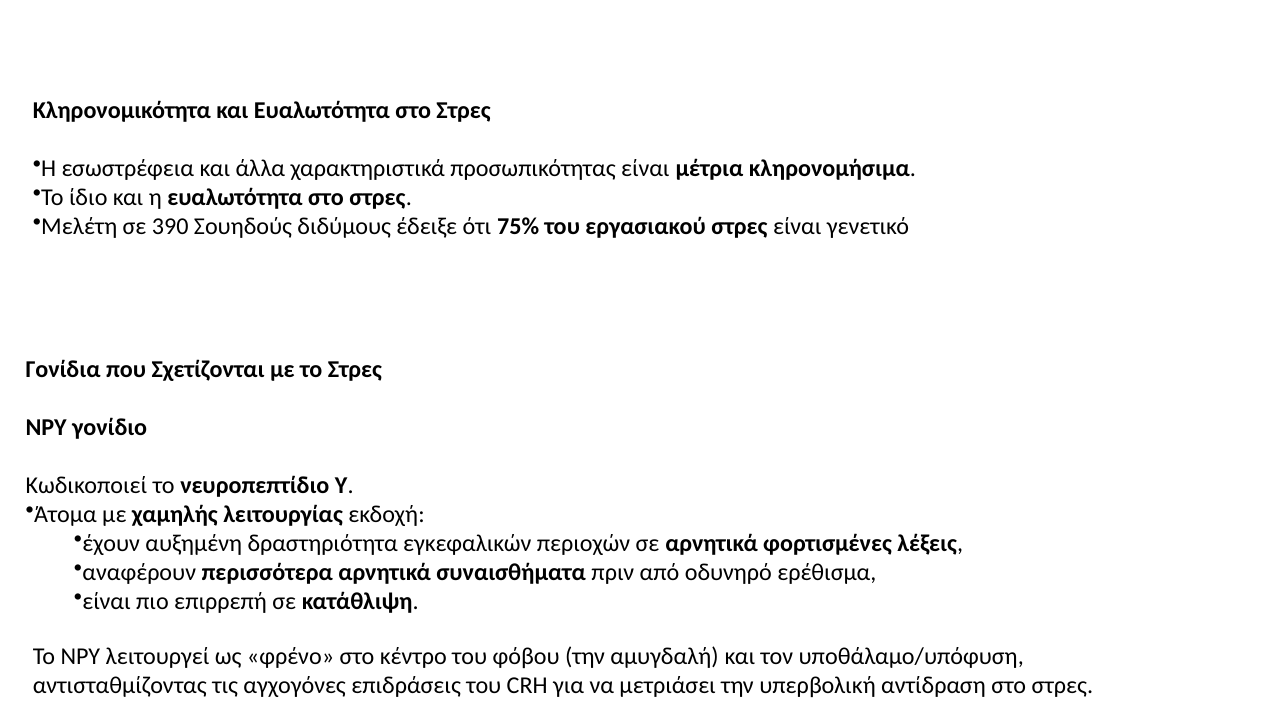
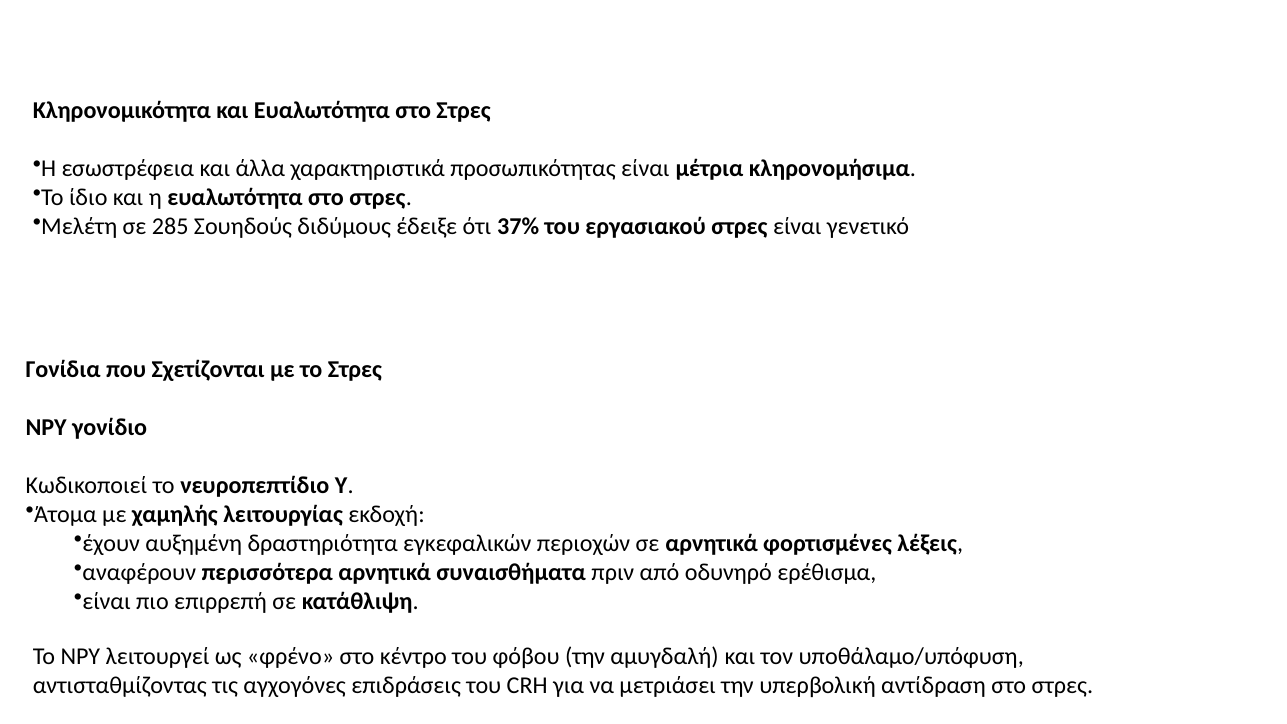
390: 390 -> 285 (170, 227)
75%: 75% -> 37% (518, 227)
